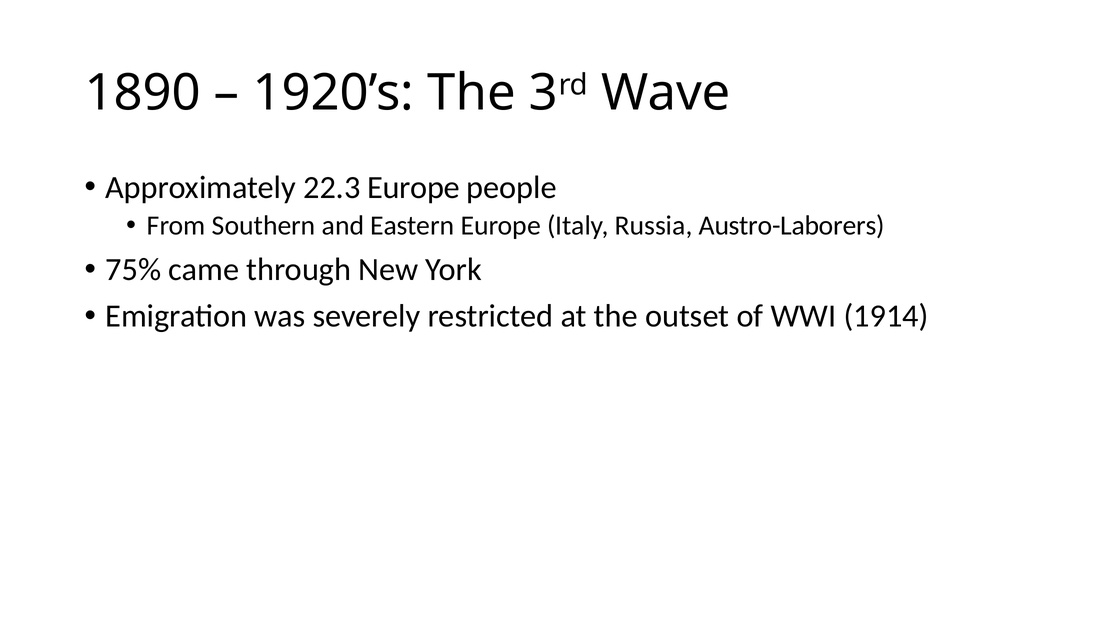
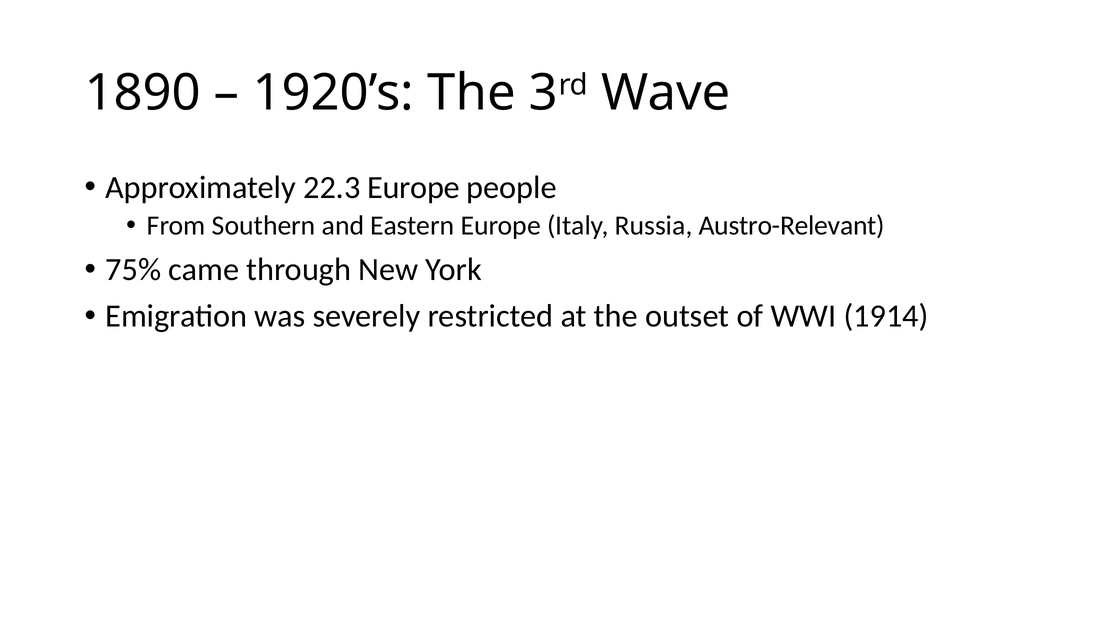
Austro-Laborers: Austro-Laborers -> Austro-Relevant (792, 226)
